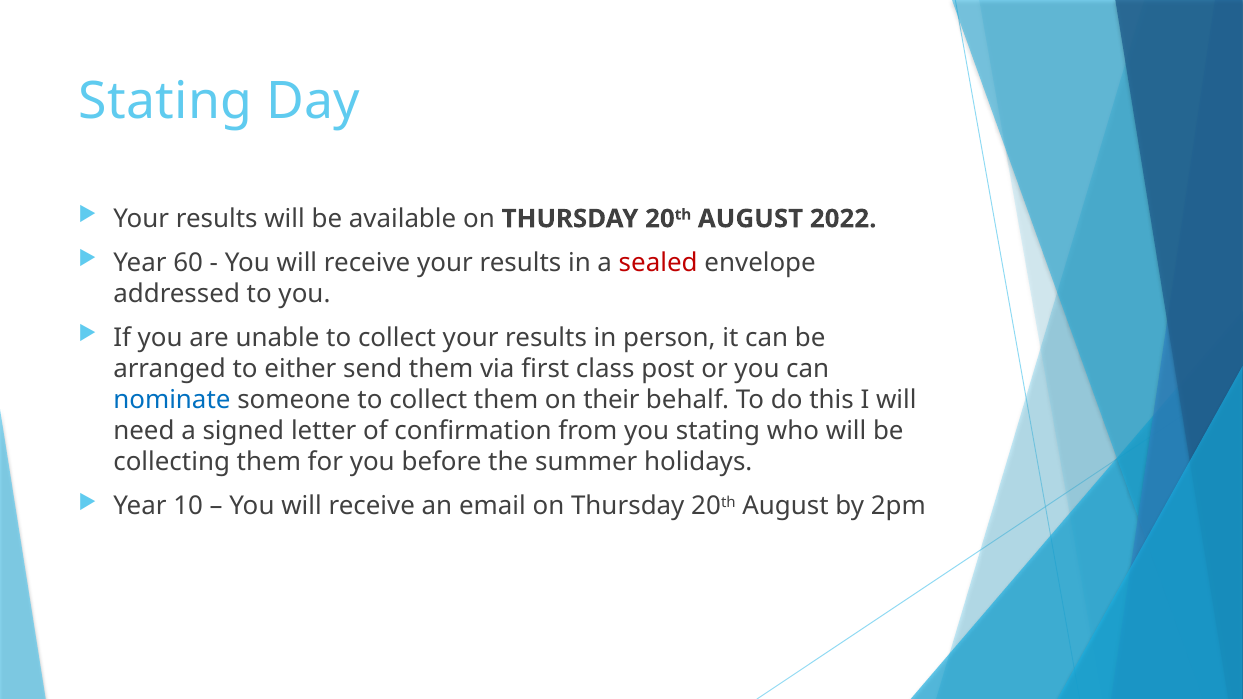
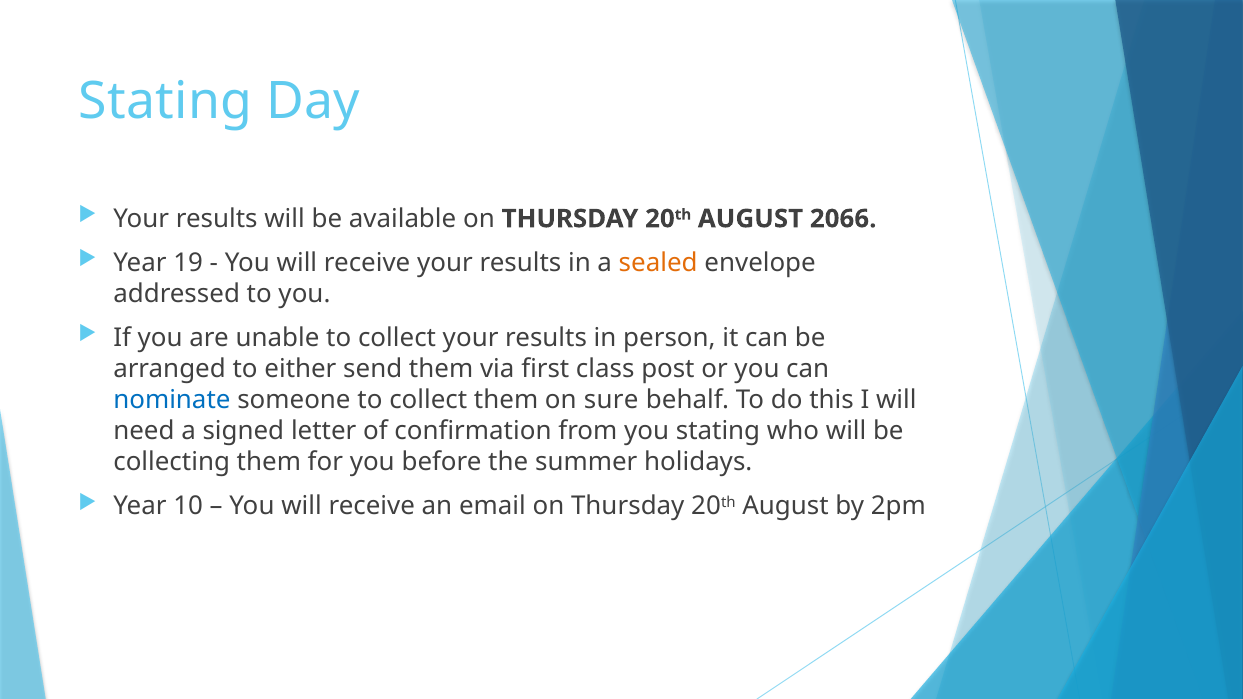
2022: 2022 -> 2066 (843, 219)
60: 60 -> 19 (188, 263)
sealed colour: red -> orange (658, 263)
their: their -> sure (611, 400)
